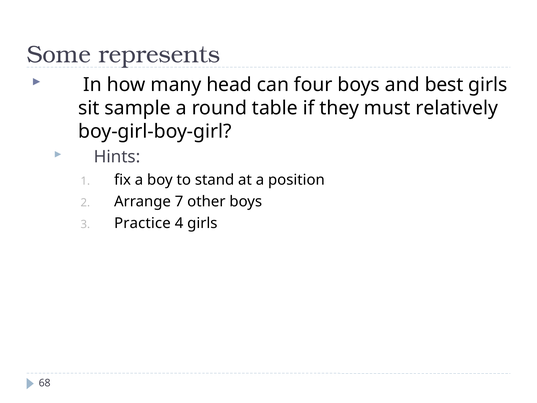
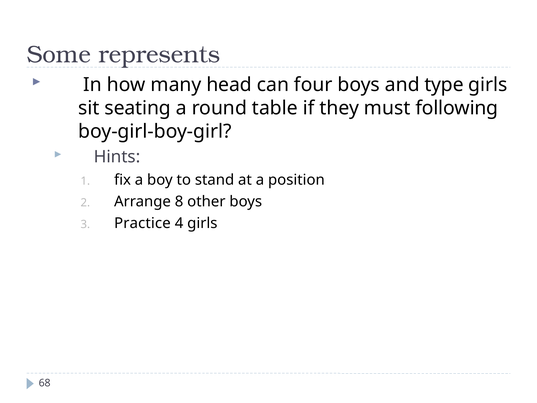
best: best -> type (444, 85)
sample: sample -> seating (138, 108)
relatively: relatively -> following (457, 108)
7: 7 -> 8 (179, 201)
